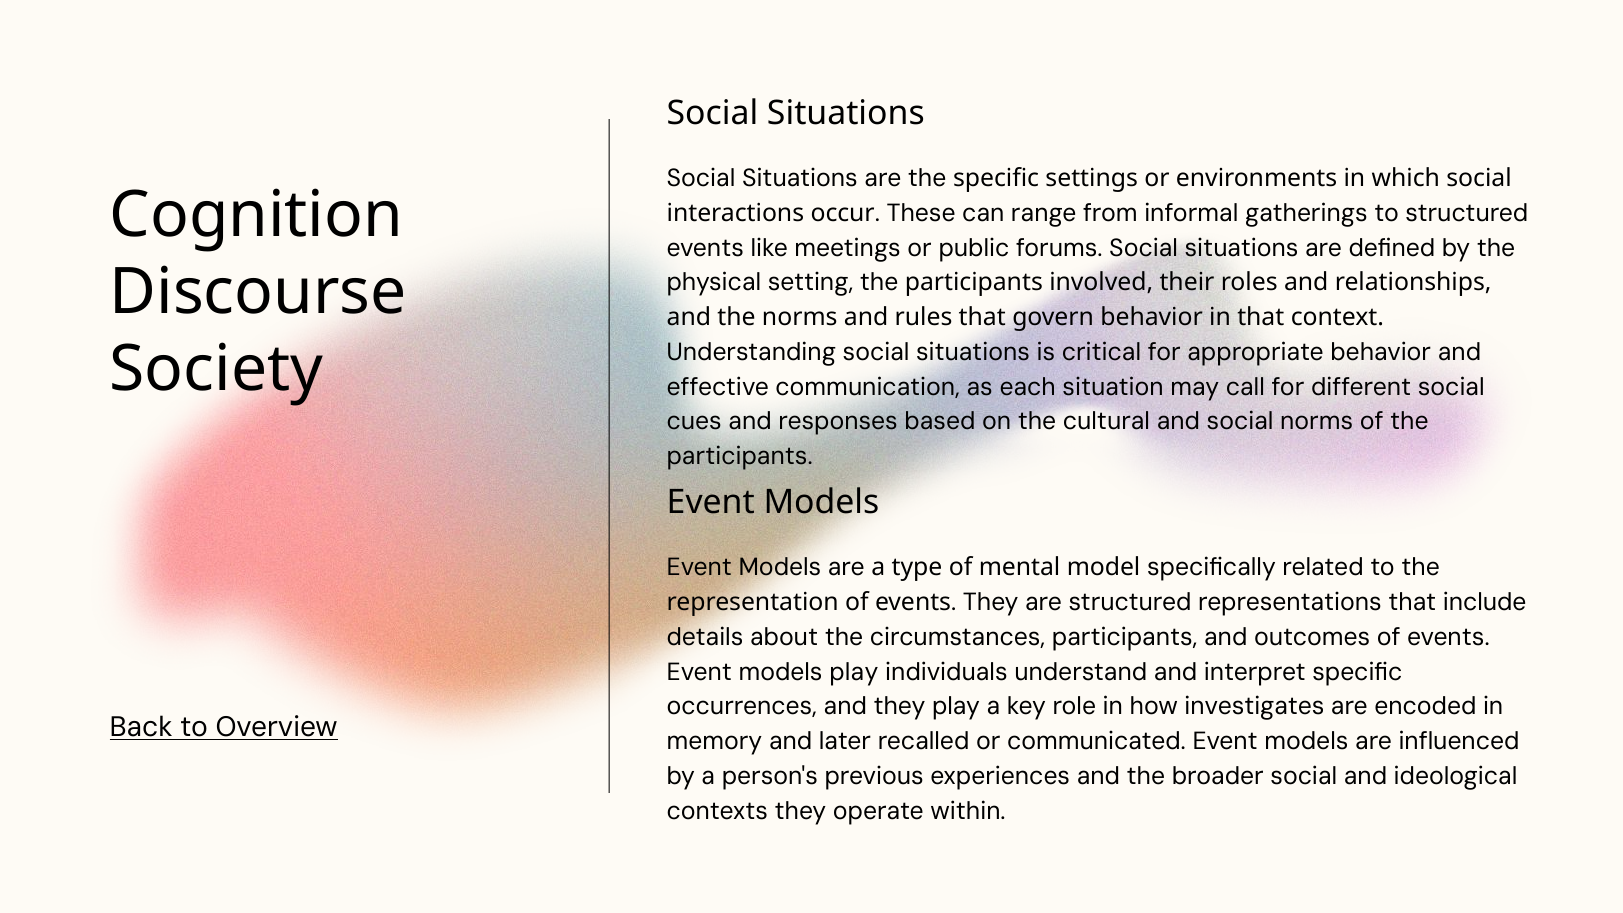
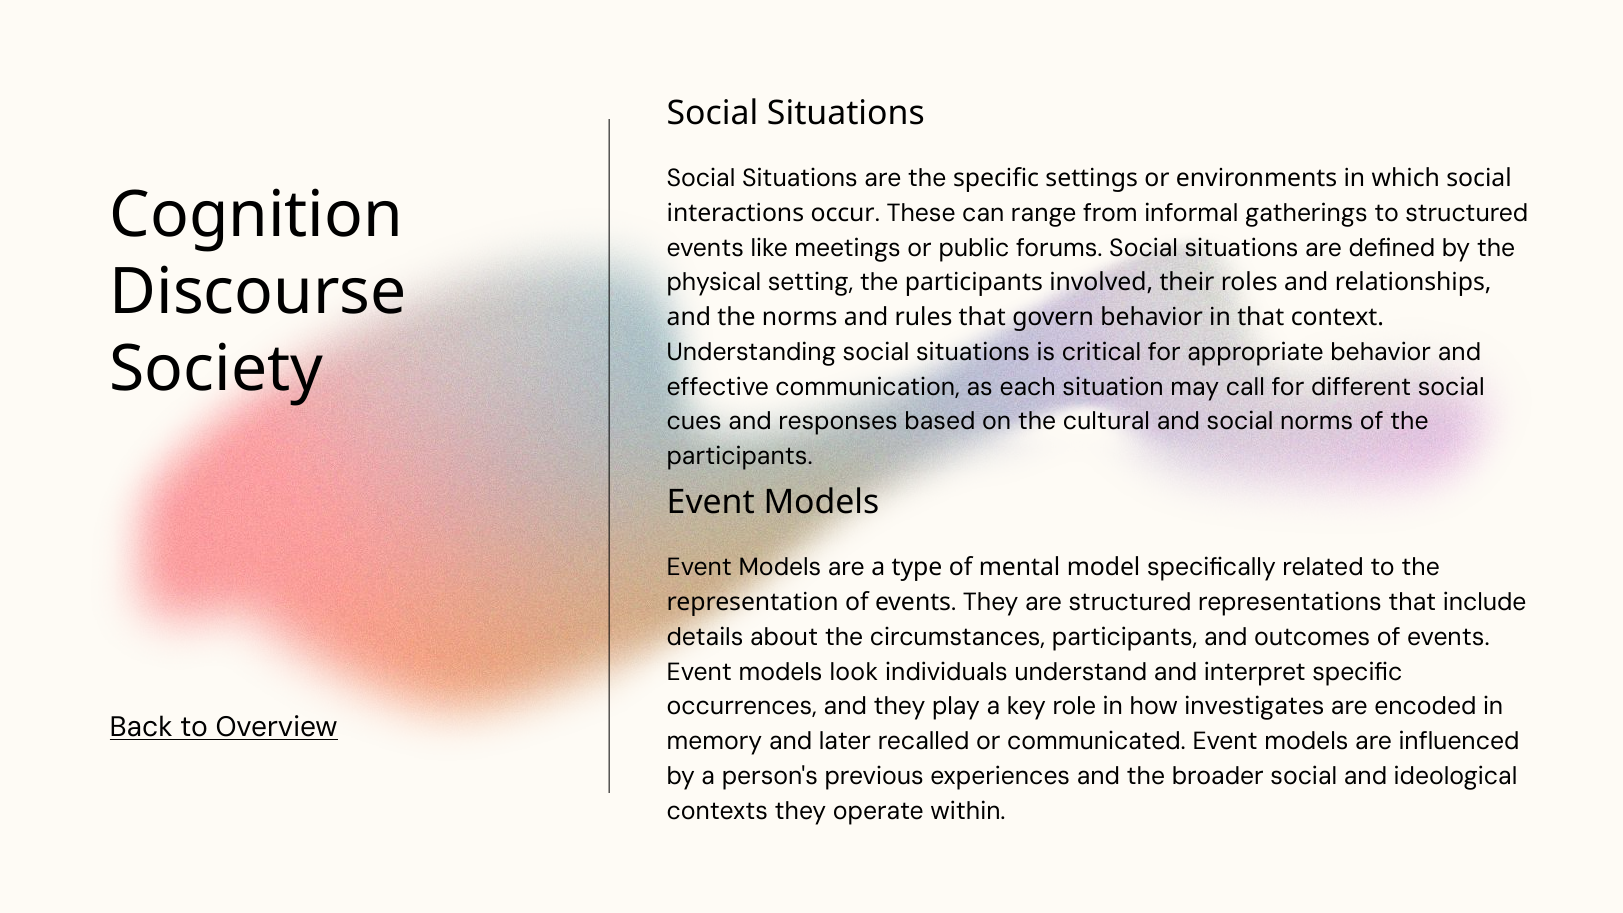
models play: play -> look (854, 672)
